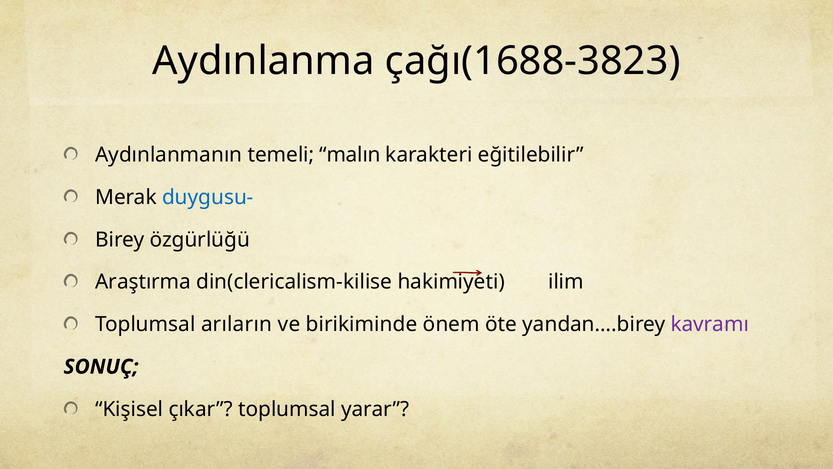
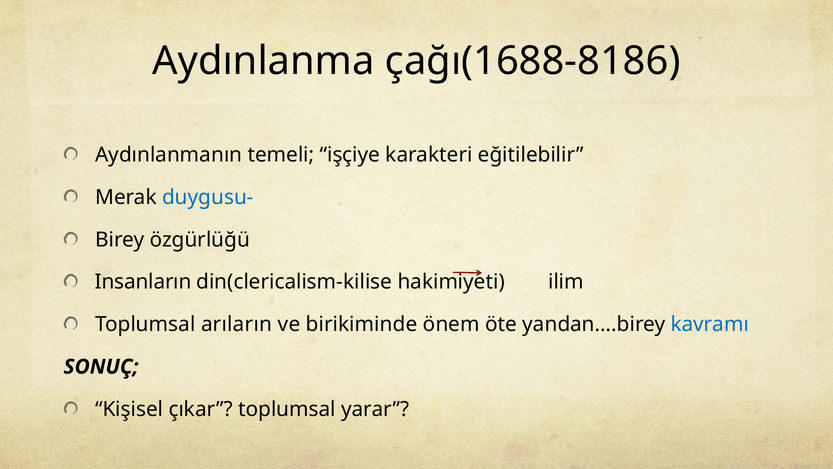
çağı(1688-3823: çağı(1688-3823 -> çağı(1688-8186 (533, 61)
malın: malın -> işçiye (350, 155)
Araştırma: Araştırma -> Insanların (143, 282)
kavramı colour: purple -> blue (710, 324)
